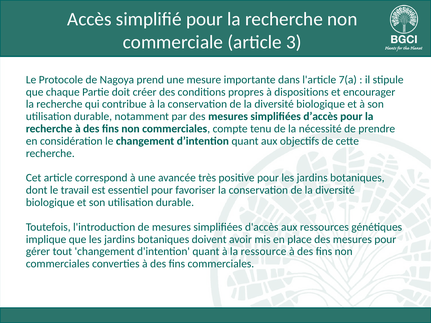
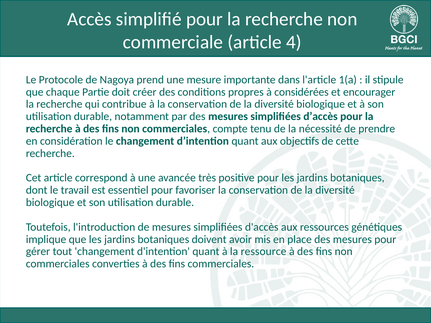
3: 3 -> 4 (294, 42)
7(a: 7(a -> 1(a (348, 80)
dispositions: dispositions -> considérées (301, 92)
